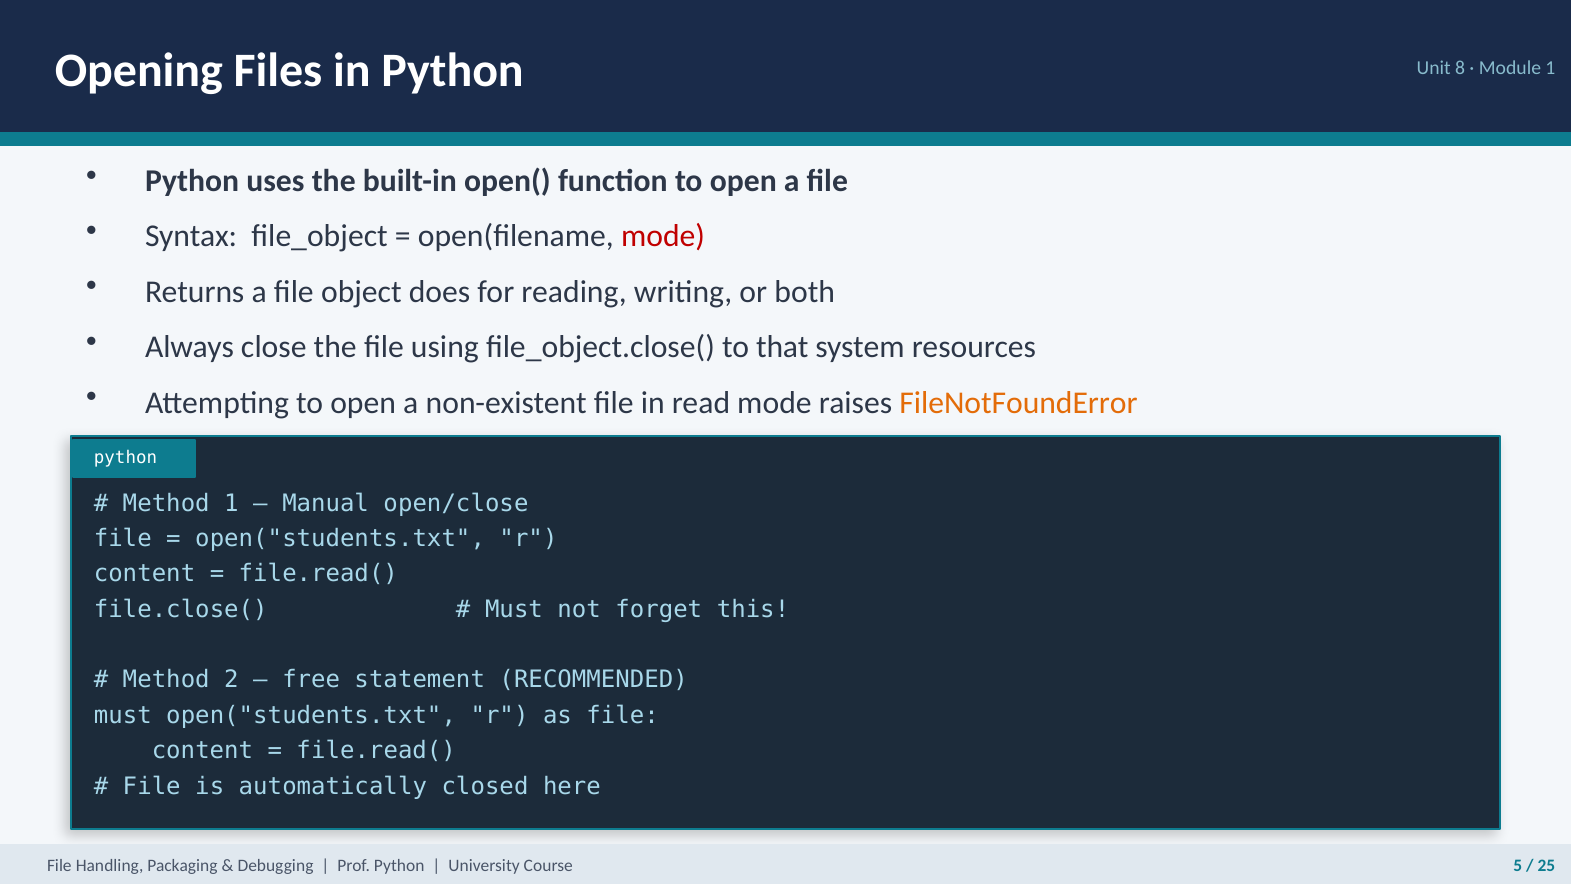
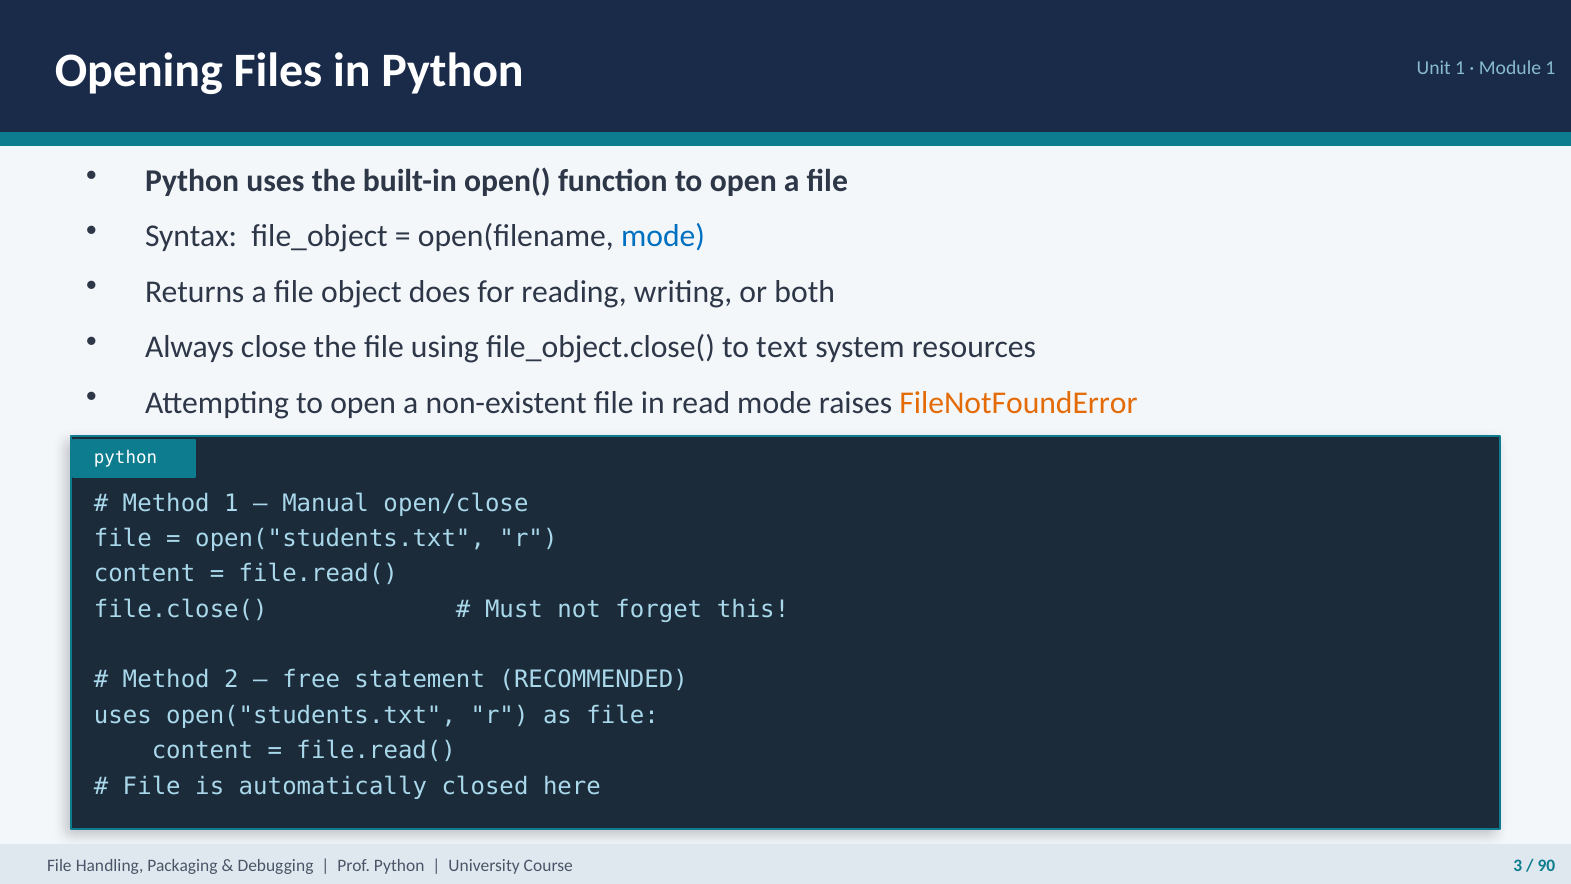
Unit 8: 8 -> 1 (1460, 68)
mode colour: red -> blue (663, 236)
that: that -> text (782, 347)
must: must -> uses (123, 715)
5: 5 -> 3 (1518, 866)
25: 25 -> 90 (1546, 866)
